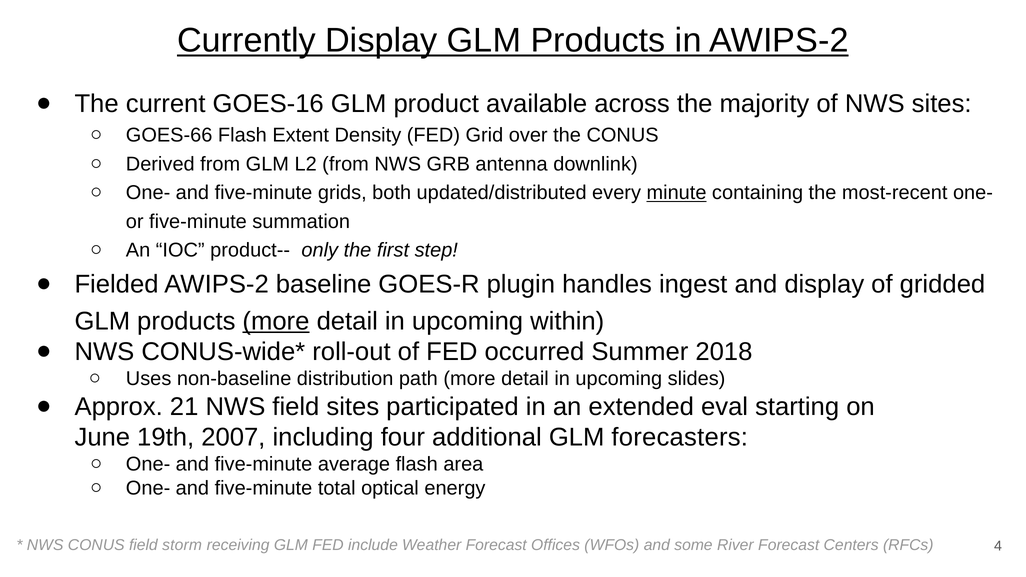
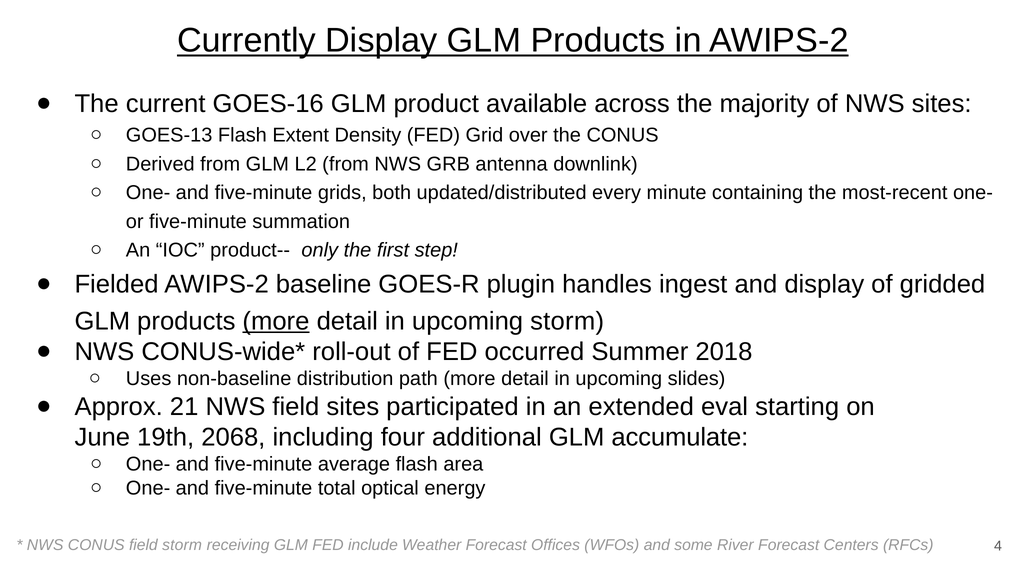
GOES-66: GOES-66 -> GOES-13 (169, 135)
minute underline: present -> none (677, 193)
upcoming within: within -> storm (567, 321)
2007: 2007 -> 2068 (233, 437)
forecasters: forecasters -> accumulate (680, 437)
